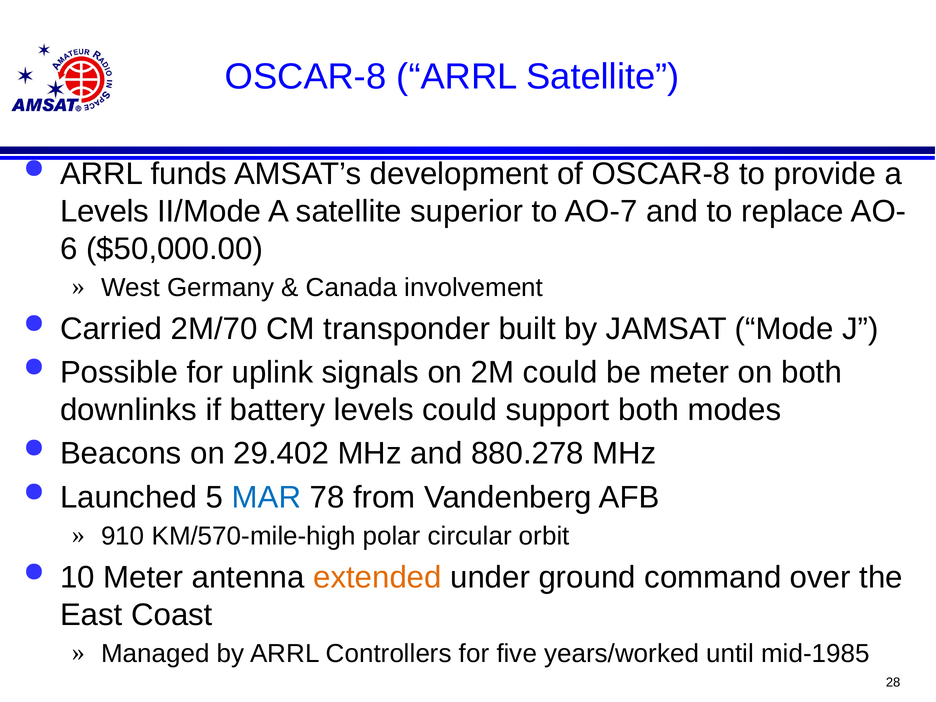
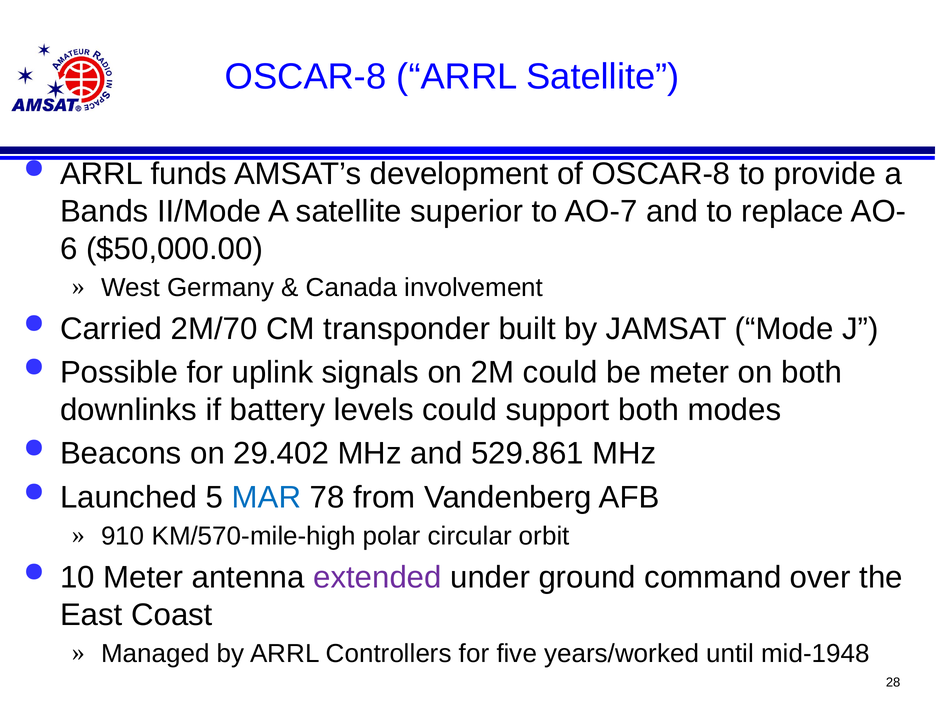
Levels: Levels -> Bands (104, 211)
880.278: 880.278 -> 529.861 (527, 454)
extended colour: orange -> purple (377, 577)
mid-1985: mid-1985 -> mid-1948 (815, 654)
